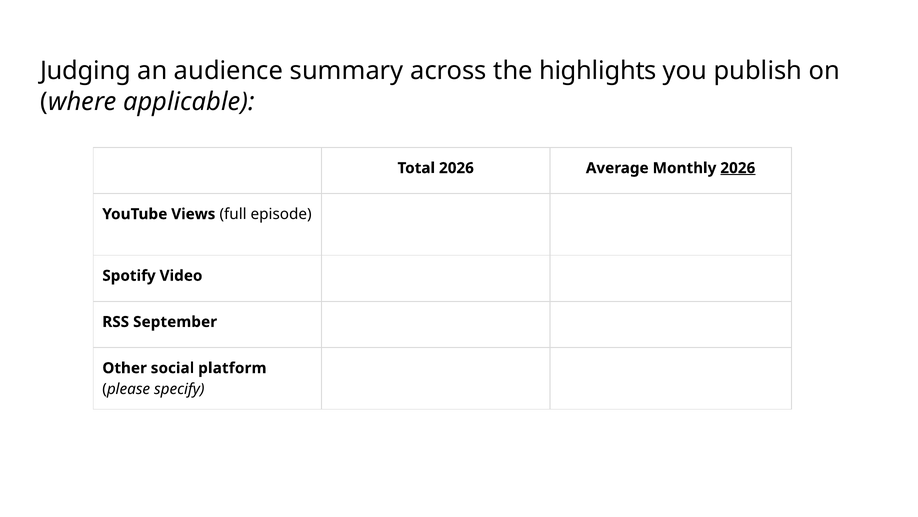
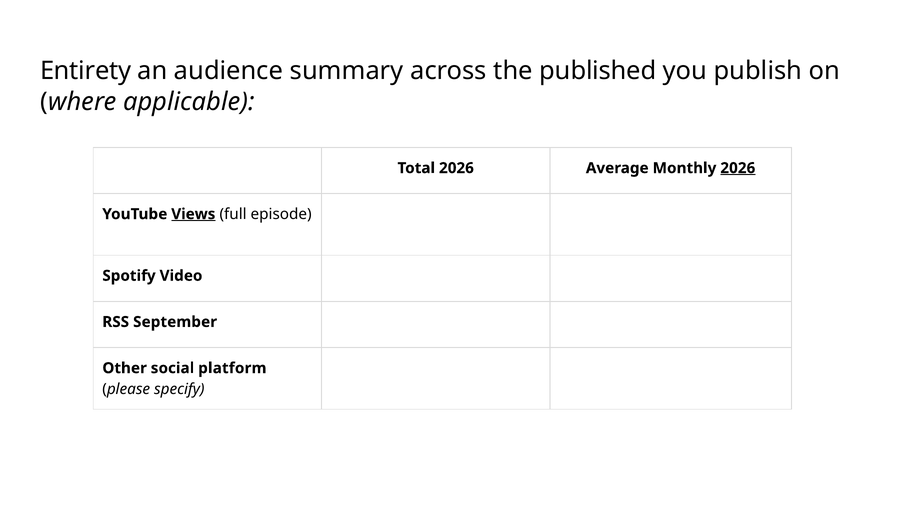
Judging: Judging -> Entirety (86, 71)
highlights: highlights -> published (598, 71)
Views underline: none -> present (193, 214)
